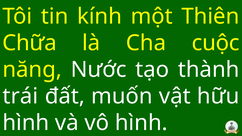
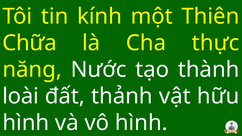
cuộc: cuộc -> thực (216, 43)
trái: trái -> loài (21, 96)
muốn: muốn -> thảnh (122, 96)
